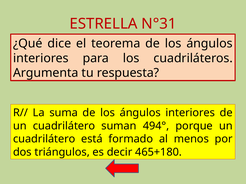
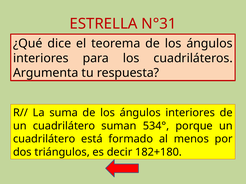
494°: 494° -> 534° (156, 126)
465+180: 465+180 -> 182+180 (159, 152)
